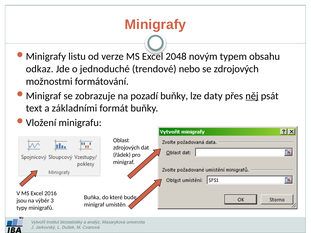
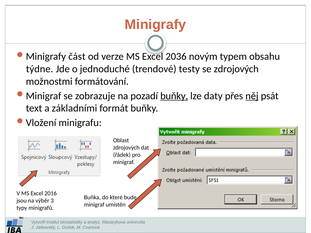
listu: listu -> část (77, 57)
2048: 2048 -> 2036 (176, 57)
odkaz: odkaz -> týdne (40, 69)
nebo: nebo -> testy (189, 69)
buňky underline: none -> present (174, 96)
